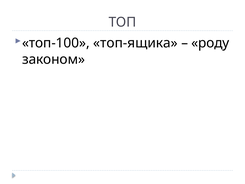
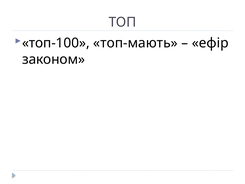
топ-ящика: топ-ящика -> топ-мають (135, 43)
роду: роду -> ефір (210, 43)
